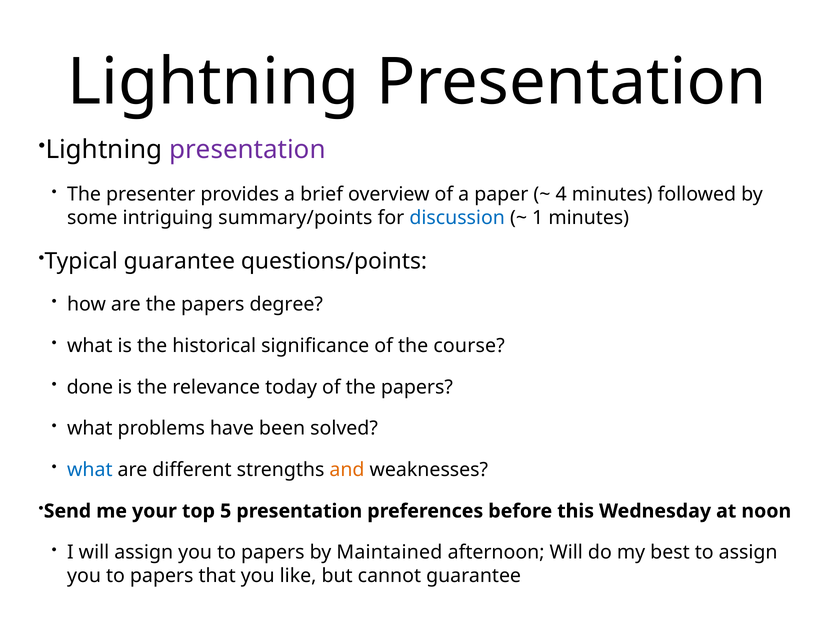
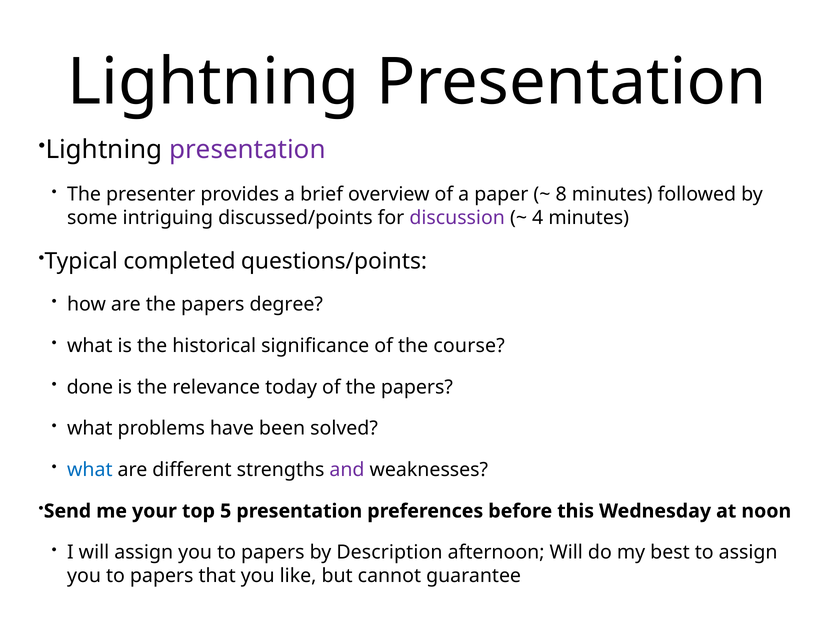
4: 4 -> 8 (561, 195)
summary/points: summary/points -> discussed/points (295, 218)
discussion colour: blue -> purple (457, 218)
1: 1 -> 4 (538, 218)
Typical guarantee: guarantee -> completed (179, 262)
and colour: orange -> purple (347, 470)
Maintained: Maintained -> Description (389, 553)
